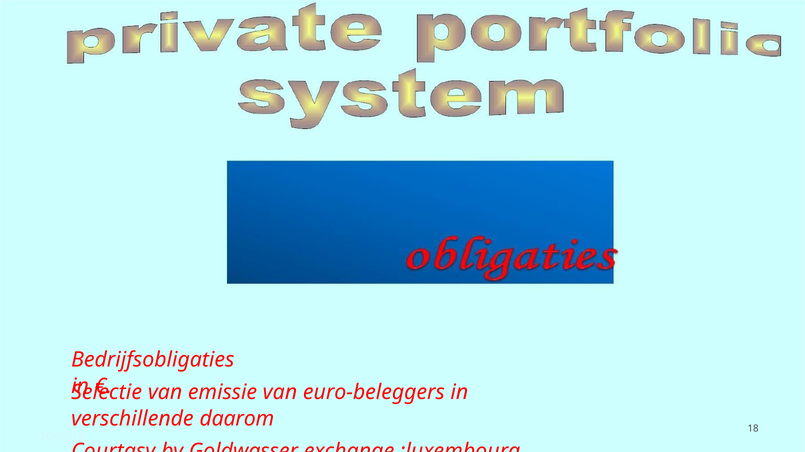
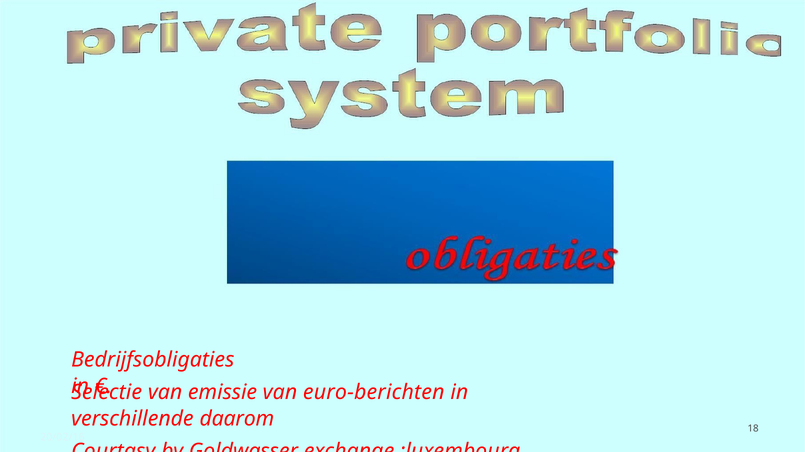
euro-beleggers: euro-beleggers -> euro-berichten (374, 393)
